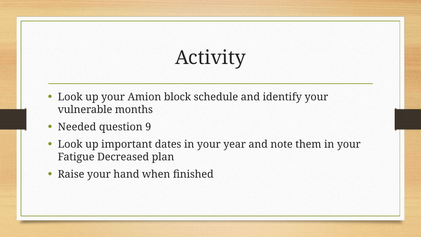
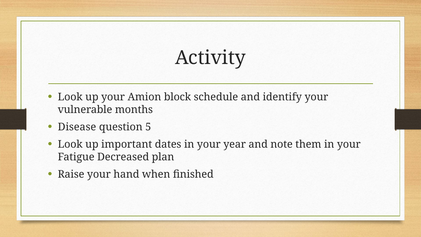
Needed: Needed -> Disease (77, 127)
9: 9 -> 5 (148, 127)
